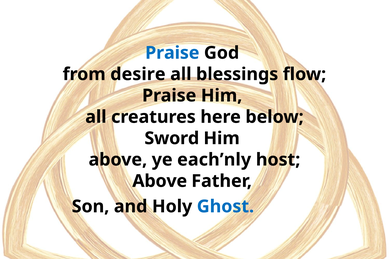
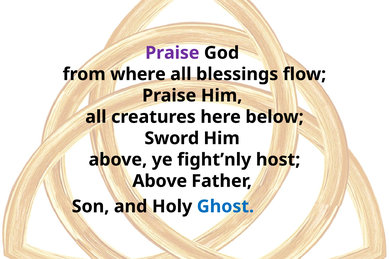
Praise colour: blue -> purple (172, 53)
desire: desire -> where (138, 74)
each’nly: each’nly -> fight’nly (214, 160)
